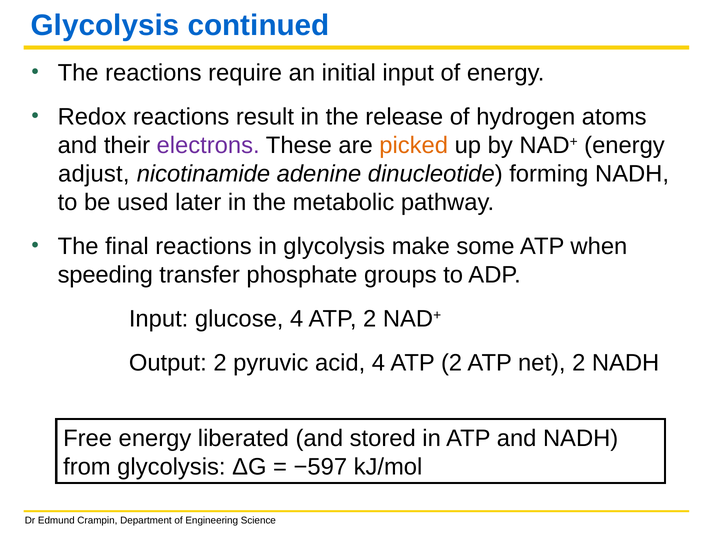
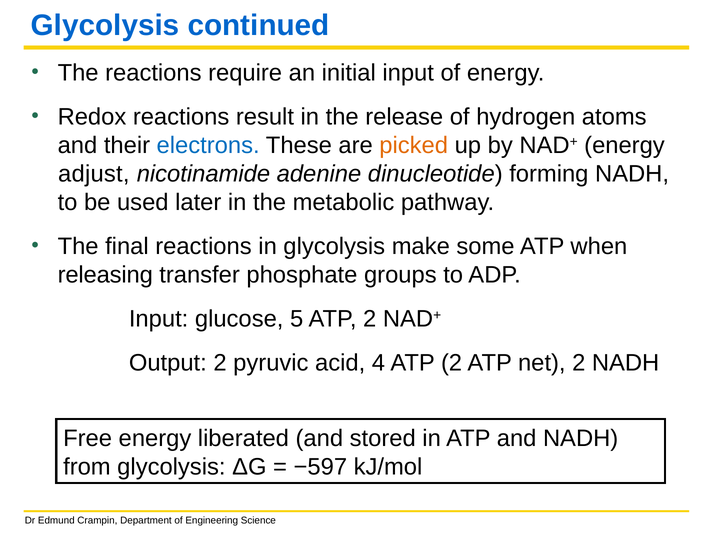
electrons colour: purple -> blue (208, 145)
speeding: speeding -> releasing (105, 275)
glucose 4: 4 -> 5 (297, 319)
